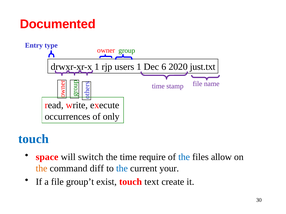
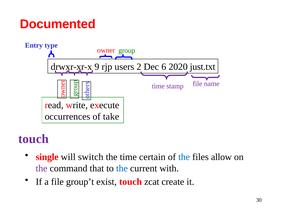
1: 1 -> 9 (97, 67)
users 1: 1 -> 2 (139, 67)
only: only -> take (111, 117)
touch colour: blue -> purple (34, 139)
space: space -> single (47, 157)
require: require -> certain (152, 157)
the colour: orange -> purple (42, 169)
diff: diff -> that (97, 169)
your: your -> with (169, 169)
text: text -> zcat (152, 182)
